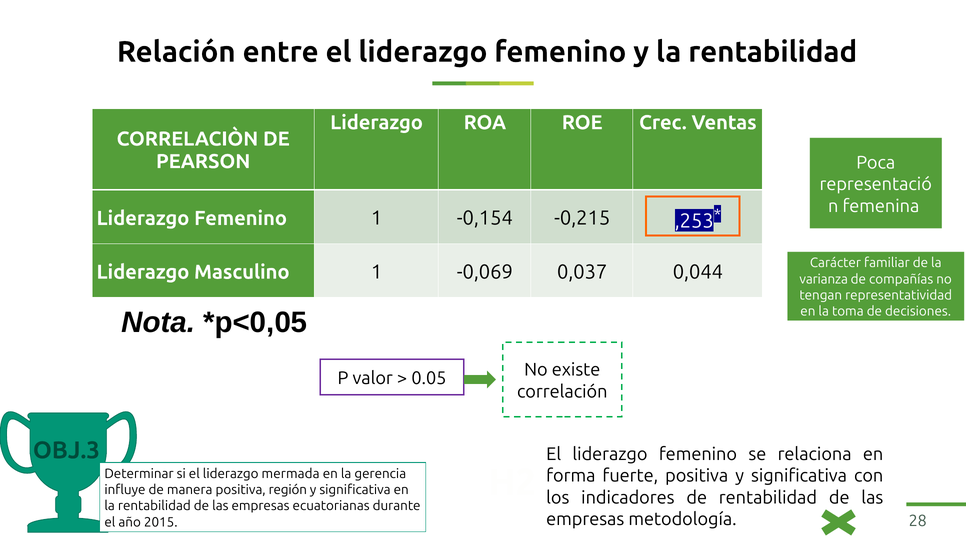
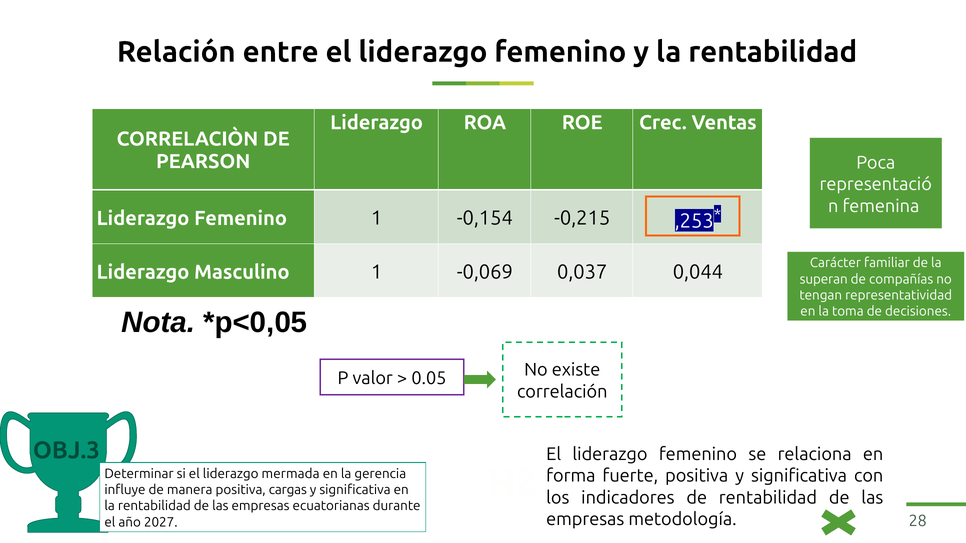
varianza: varianza -> superan (824, 279)
región: región -> cargas (288, 490)
2015: 2015 -> 2027 (161, 522)
